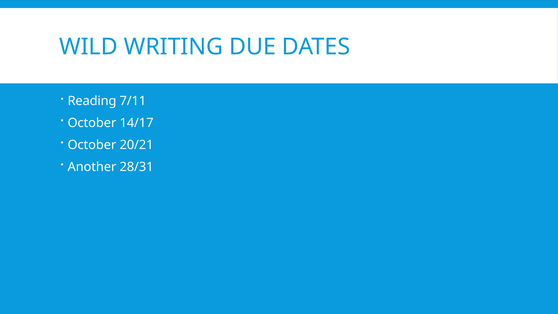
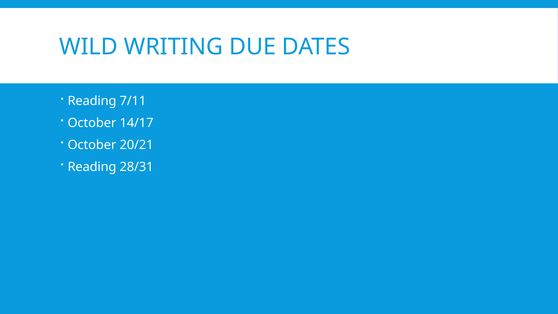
Another: Another -> Reading (92, 167)
